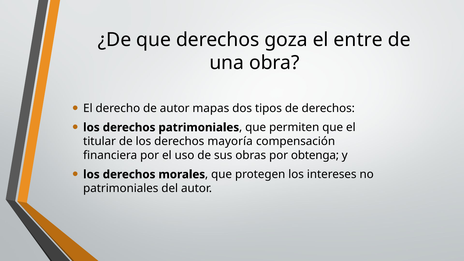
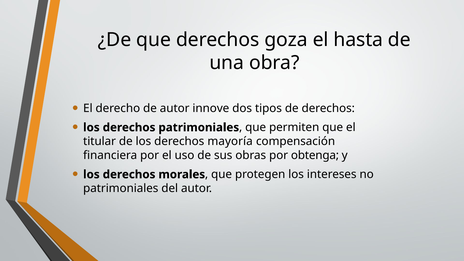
entre: entre -> hasta (358, 40)
mapas: mapas -> innove (211, 108)
